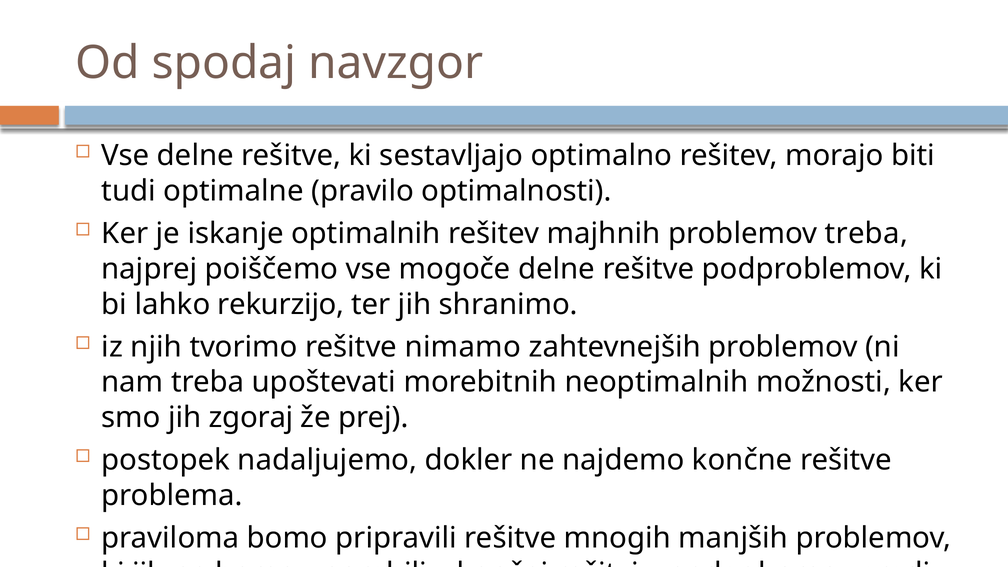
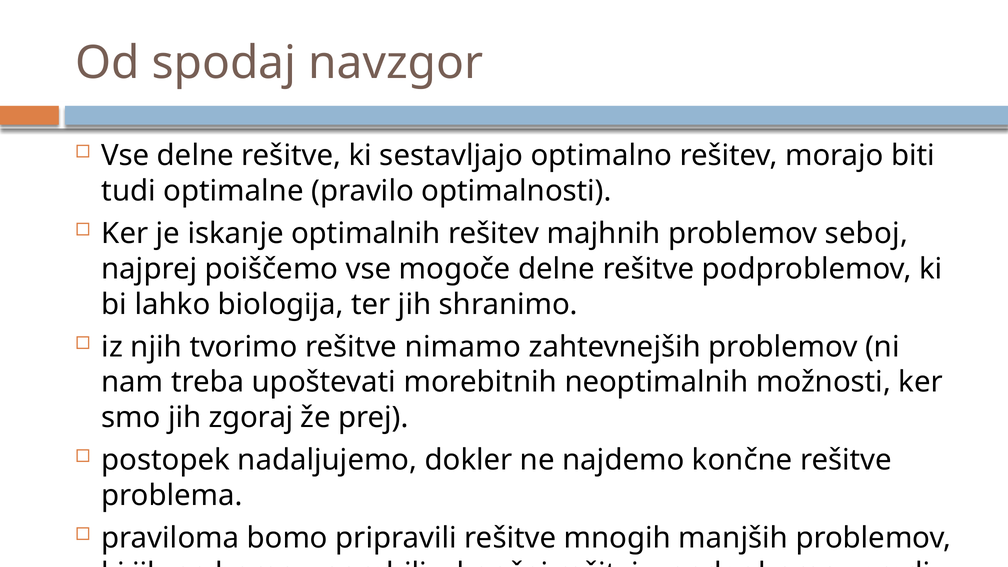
problemov treba: treba -> seboj (866, 234)
rekurzijo: rekurzijo -> biologija (281, 304)
